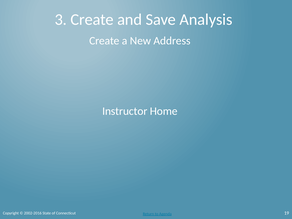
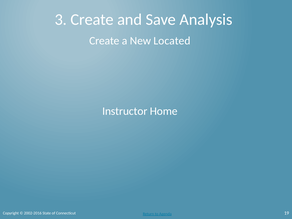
Address: Address -> Located (172, 41)
